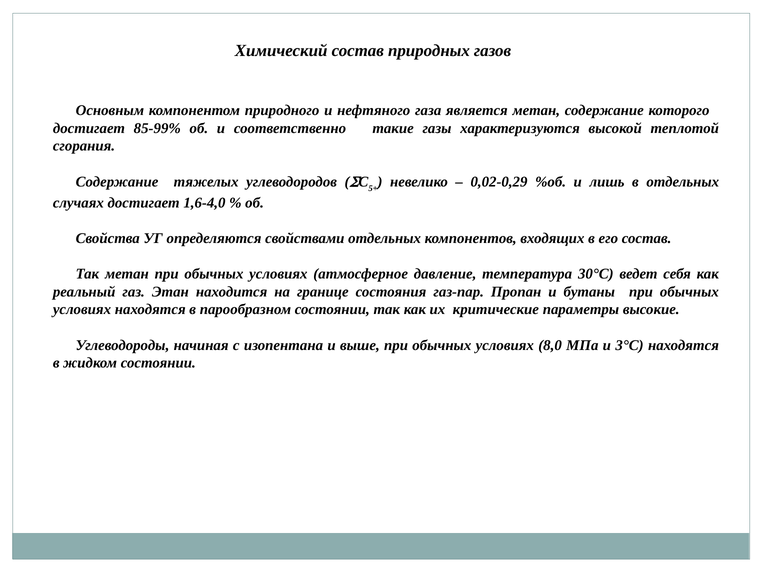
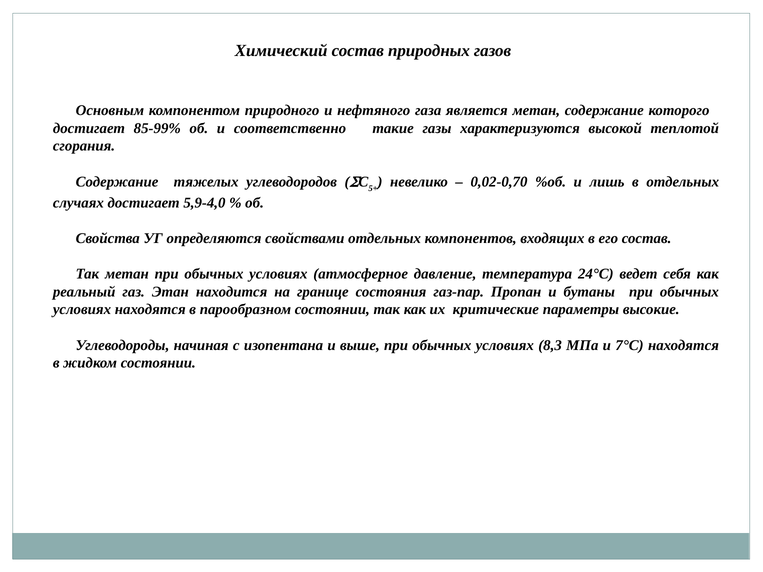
0,02-0,29: 0,02-0,29 -> 0,02-0,70 (499, 182)
1,6-4,0: 1,6-4,0 -> 5,9-4,0 (204, 203)
30°С: 30°С -> 24°С (596, 274)
8,0: 8,0 -> 8,3 (550, 345)
3°С: 3°С -> 7°С (630, 345)
